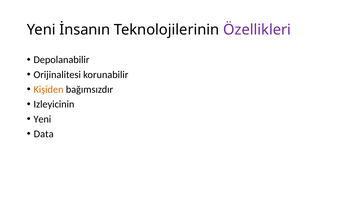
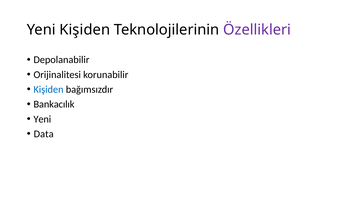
Yeni İnsanın: İnsanın -> Kişiden (85, 30)
Kişiden colour: orange -> blue (49, 89)
Izleyicinin: Izleyicinin -> Bankacılık (54, 104)
